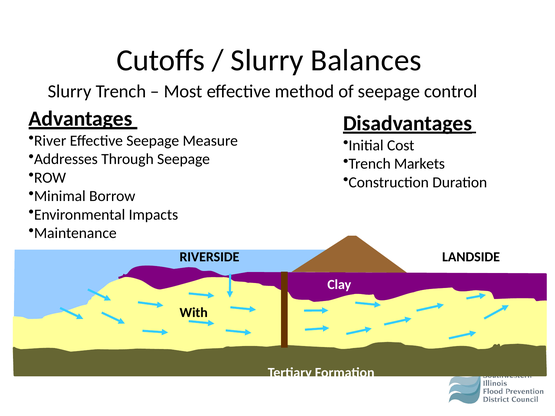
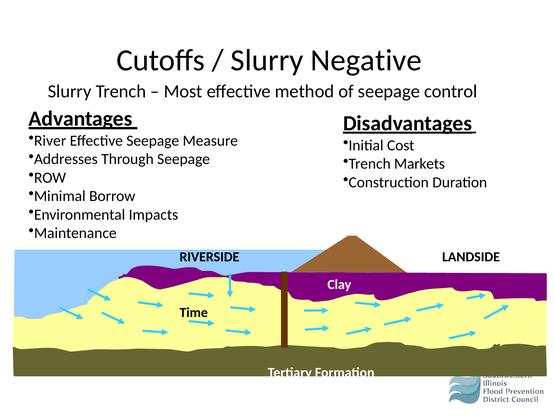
Balances: Balances -> Negative (366, 60)
With: With -> Time (194, 313)
